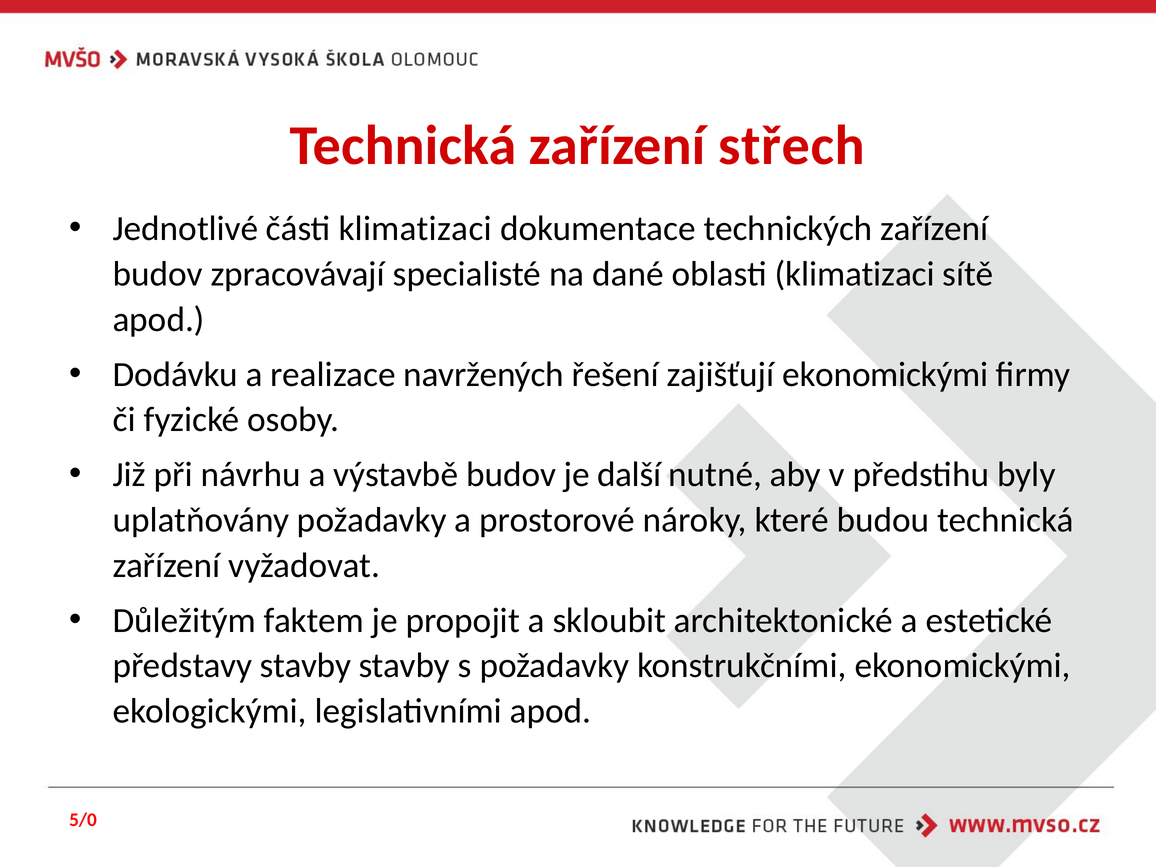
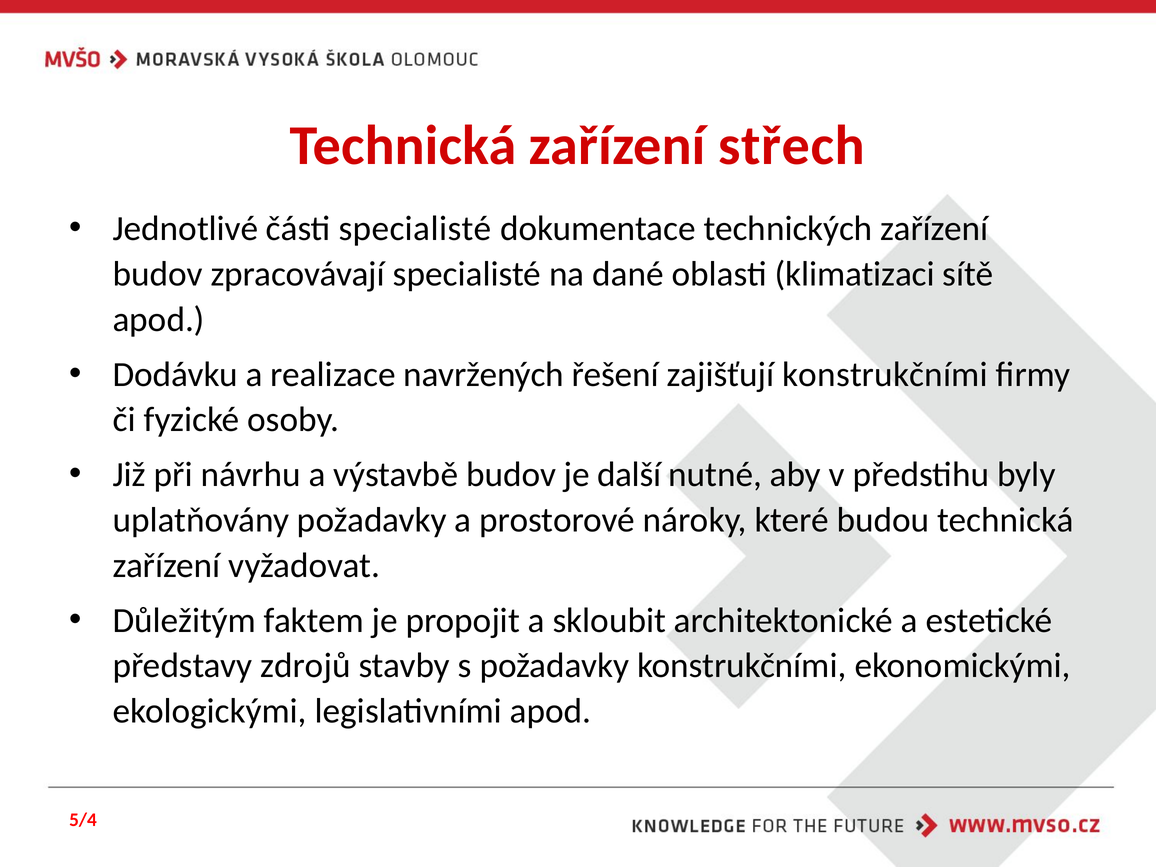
části klimatizaci: klimatizaci -> specialisté (415, 229)
zajišťují ekonomickými: ekonomickými -> konstrukčními (885, 374)
představy stavby: stavby -> zdrojů (305, 666)
5/0: 5/0 -> 5/4 (83, 820)
